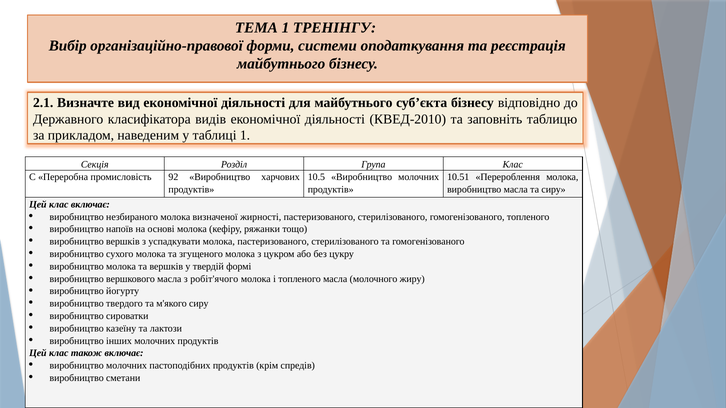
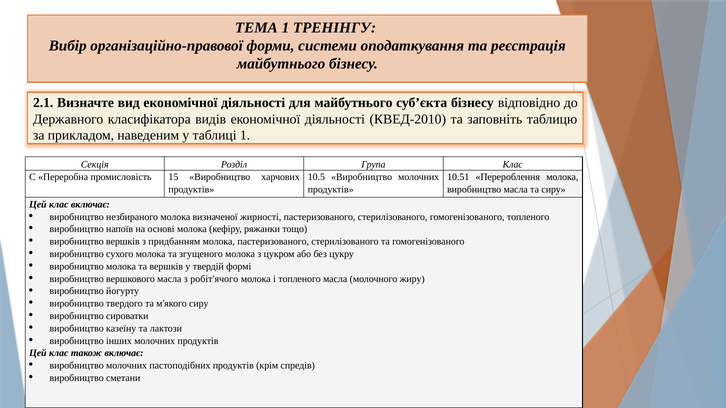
92: 92 -> 15 (173, 177)
успадкувати: успадкувати -> придбанням (174, 242)
